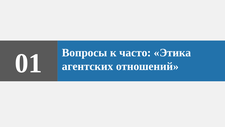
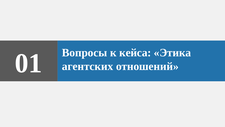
часто: часто -> кейса (135, 53)
